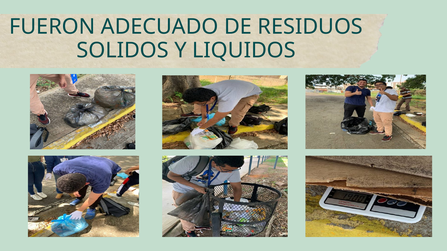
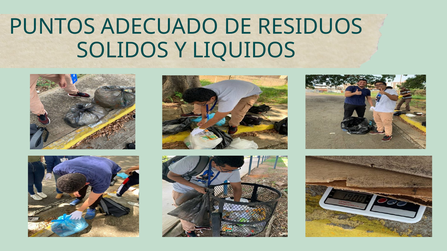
FUERON: FUERON -> PUNTOS (52, 27)
